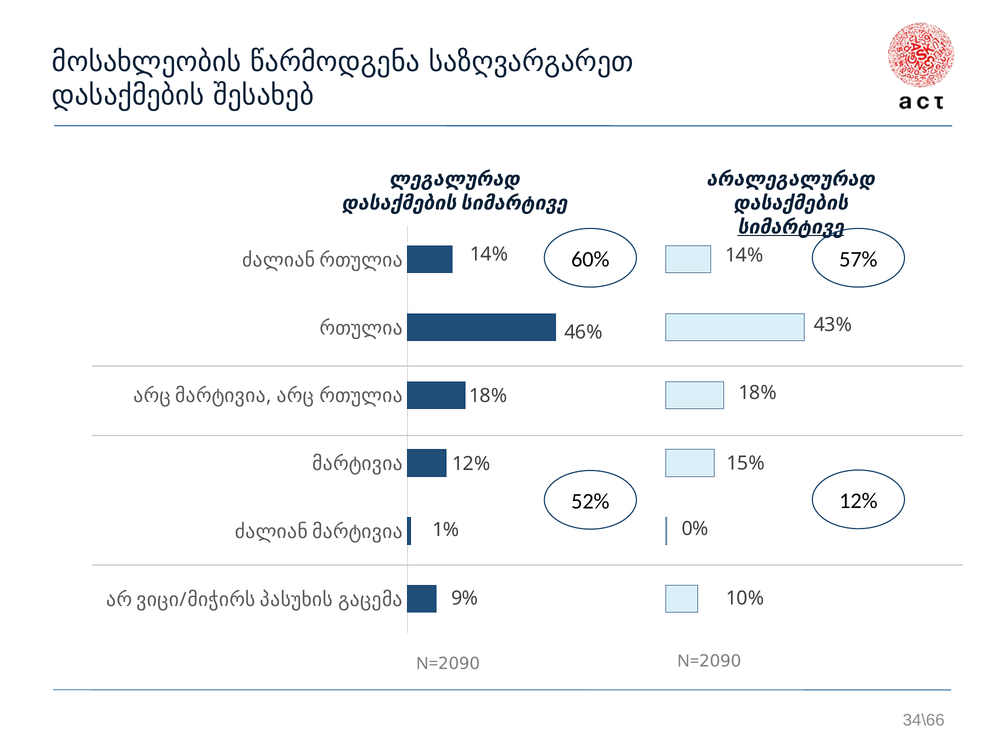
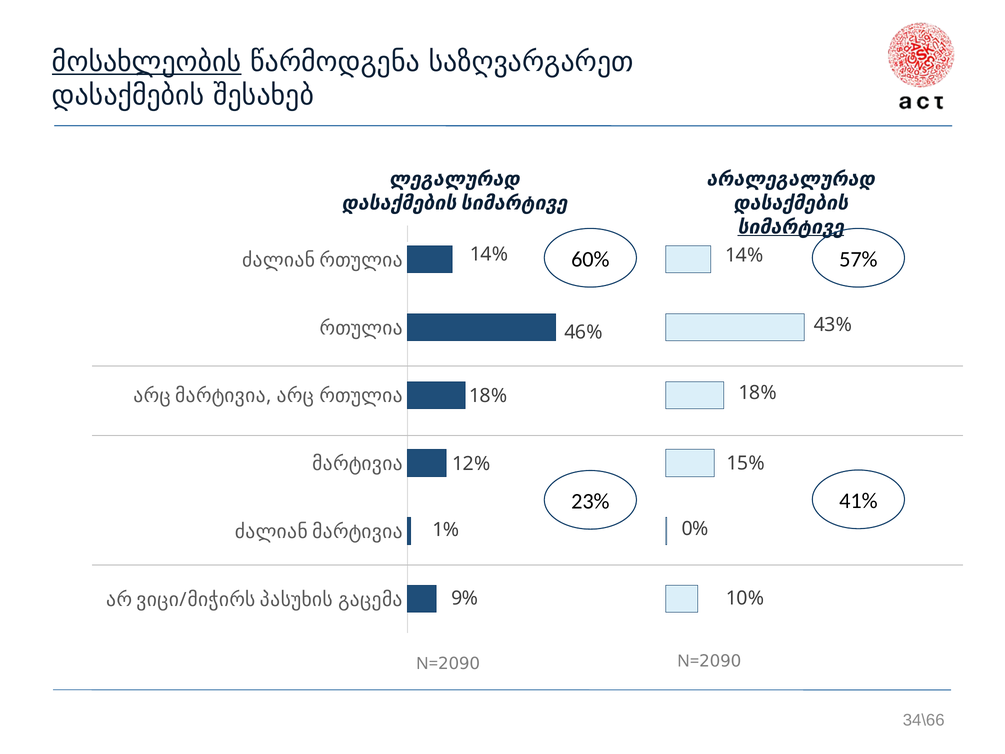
მოსახლეობის underline: none -> present (147, 62)
12%: 12% -> 41% (858, 501)
52%: 52% -> 23% (590, 501)
